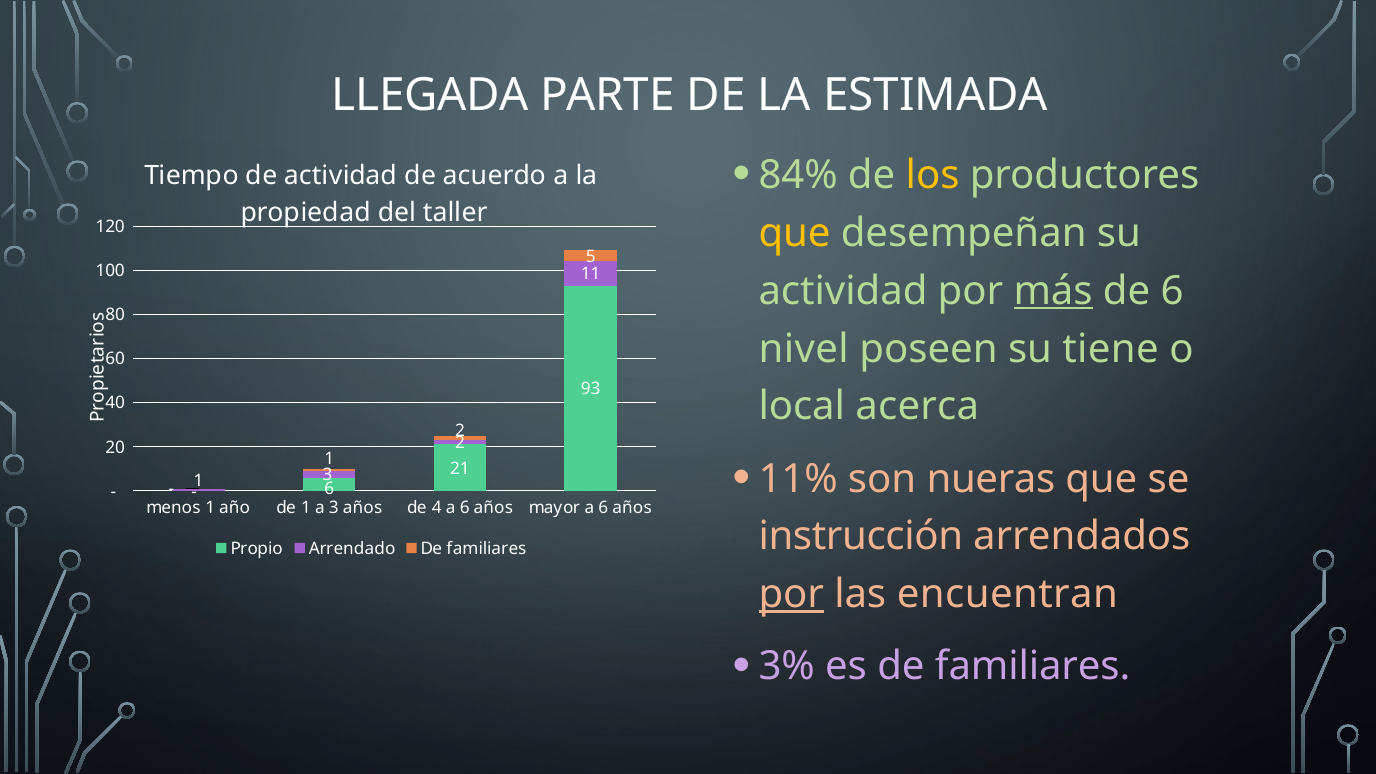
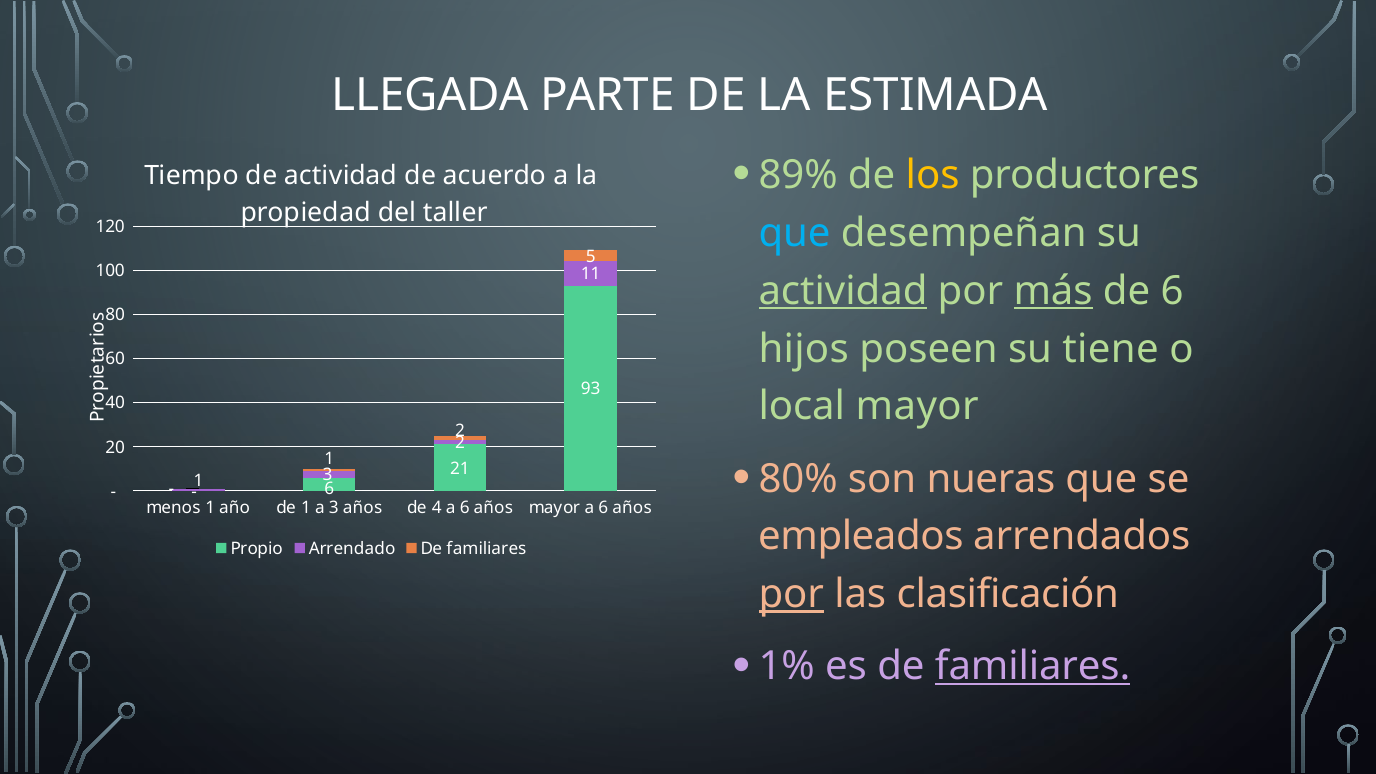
84%: 84% -> 89% (798, 175)
que colour: yellow -> light blue (795, 233)
actividad underline: none -> present (843, 291)
nivel: nivel -> hijos (804, 349)
local acerca: acerca -> mayor (917, 407)
11%: 11% -> 80% (798, 479)
instrucción: instrucción -> empleados (861, 537)
encuentran: encuentran -> clasificación (1008, 594)
3%: 3% -> 1% (787, 667)
familiares underline: none -> present (1033, 667)
